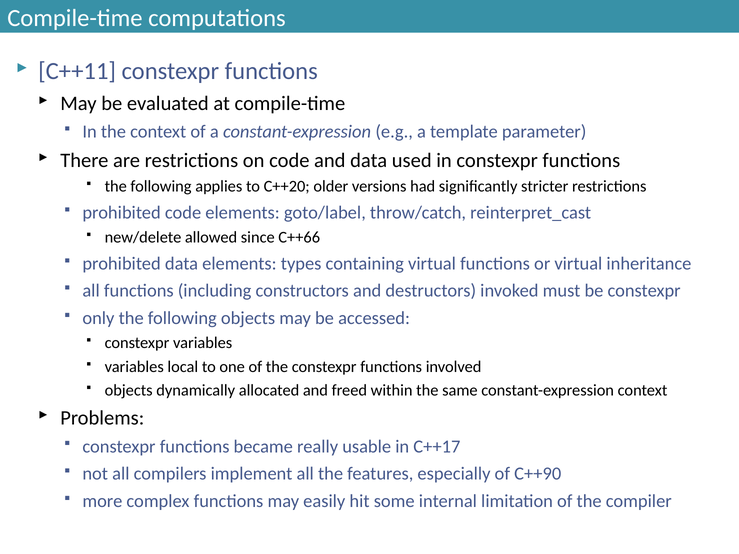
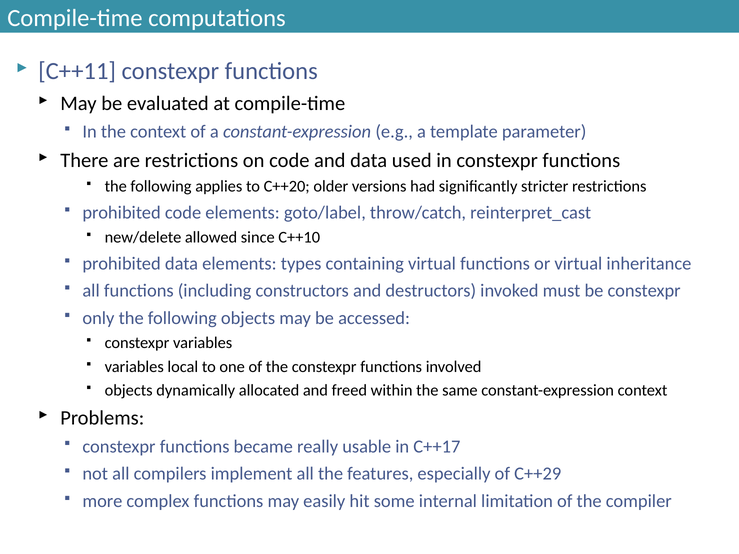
C++66: C++66 -> C++10 (299, 237)
C++90: C++90 -> C++29 (538, 474)
